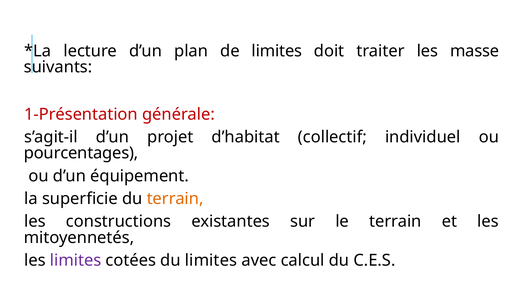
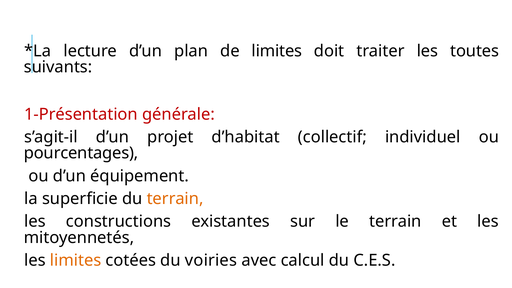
masse: masse -> toutes (475, 51)
limites colour: purple -> orange (76, 260)
du limites: limites -> voiries (211, 260)
